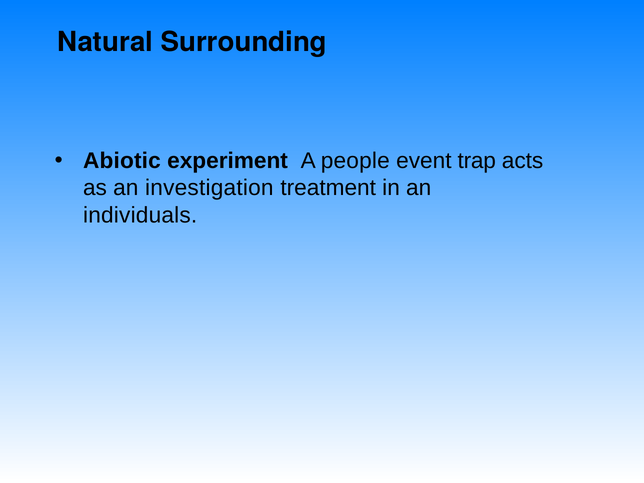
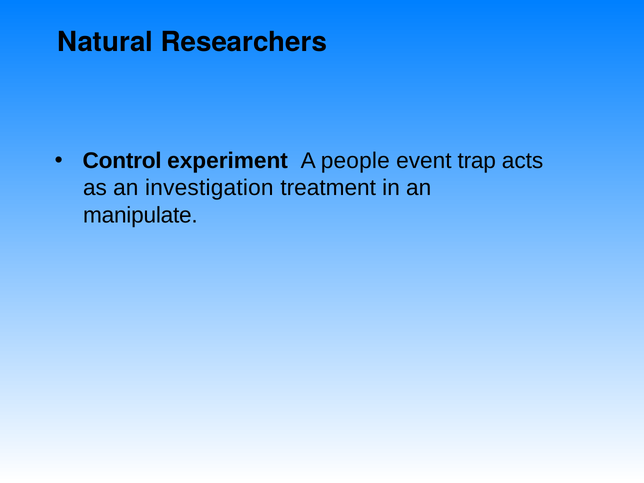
Surrounding: Surrounding -> Researchers (244, 42)
Abiotic: Abiotic -> Control (122, 161)
individuals: individuals -> manipulate (140, 215)
